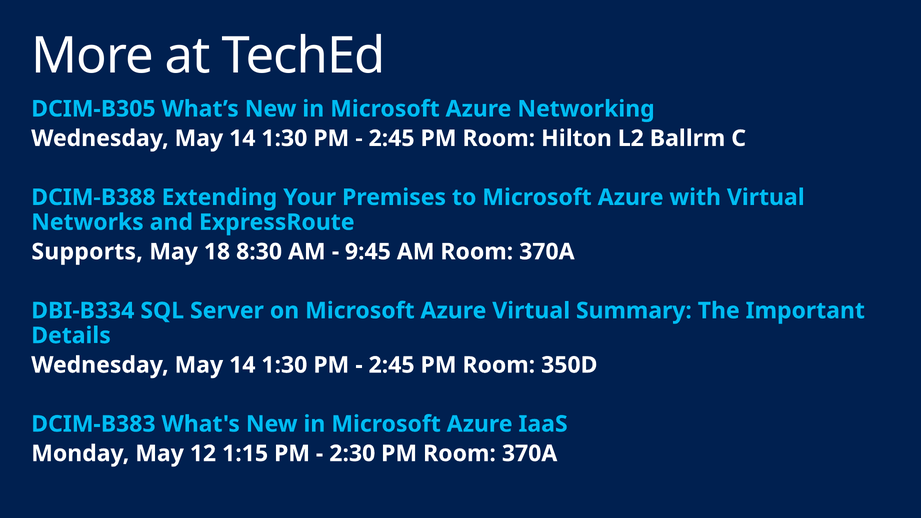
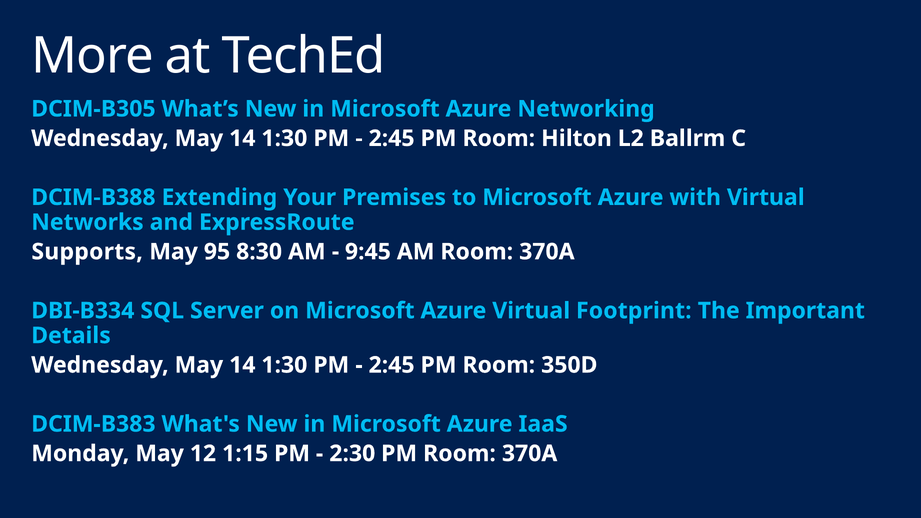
18: 18 -> 95 (217, 252)
Summary: Summary -> Footprint (634, 311)
